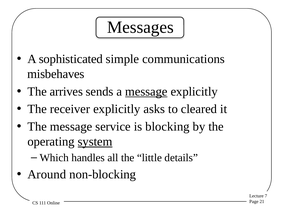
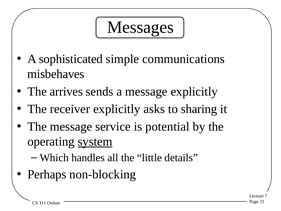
message underline: present -> none (146, 91)
cleared: cleared -> sharing (199, 109)
blocking: blocking -> potential (167, 126)
Around: Around -> Perhaps (47, 174)
